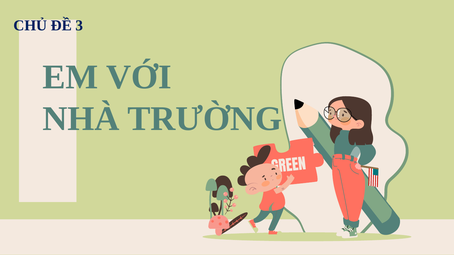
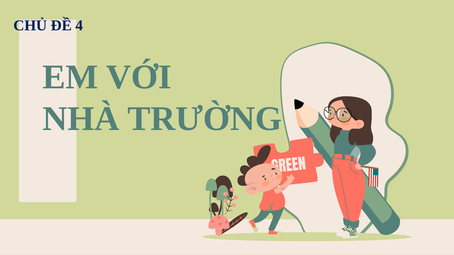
3: 3 -> 4 (79, 26)
